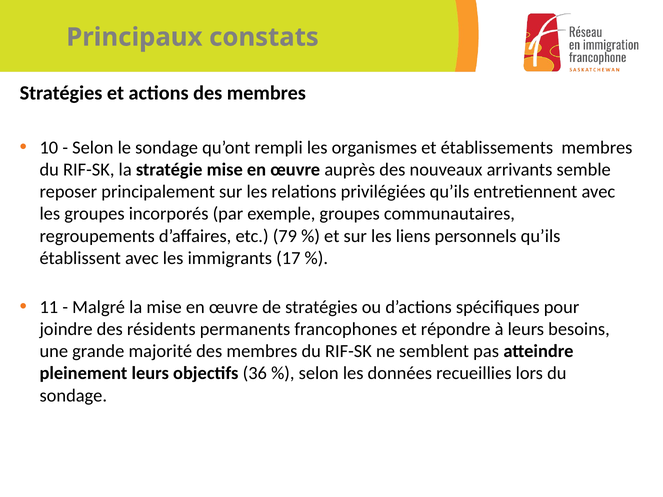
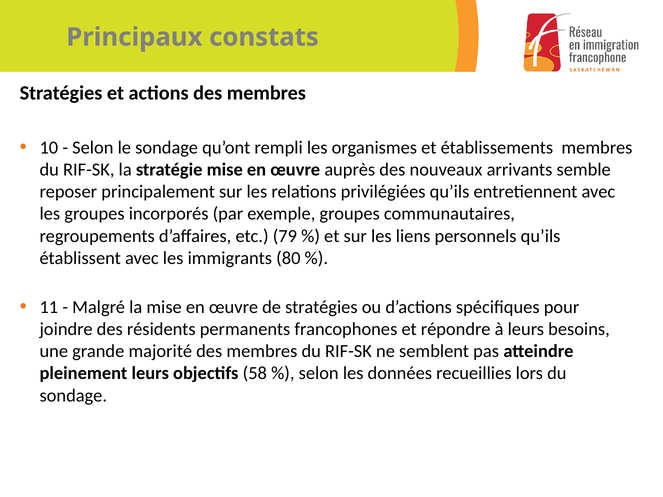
17: 17 -> 80 (288, 258)
36: 36 -> 58 (255, 374)
